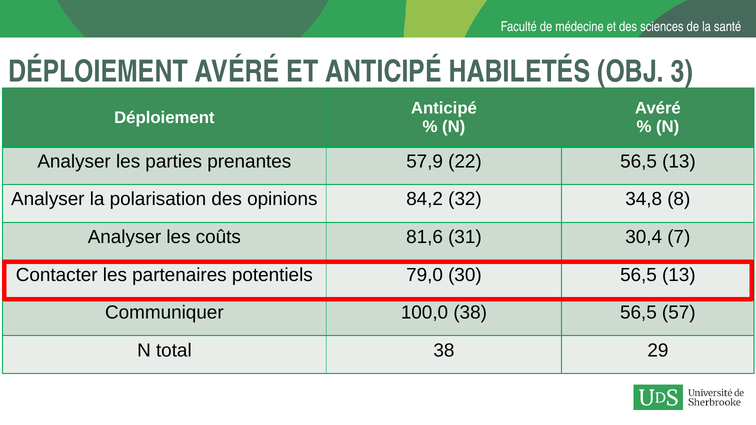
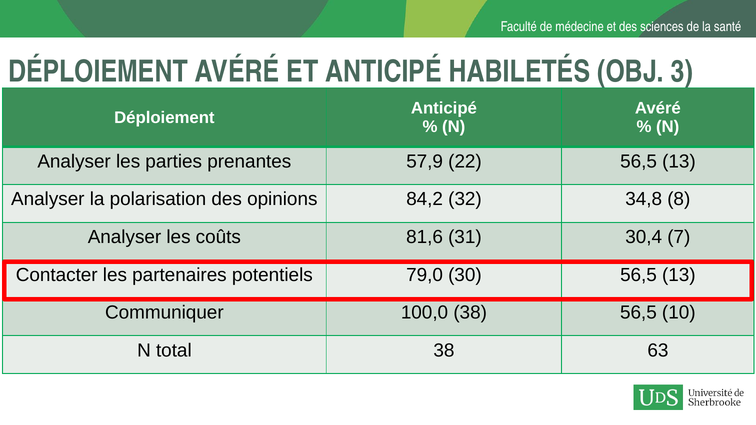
57: 57 -> 10 (679, 313)
29: 29 -> 63 (658, 351)
